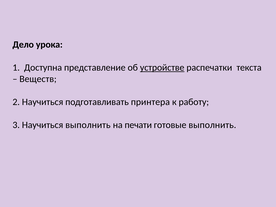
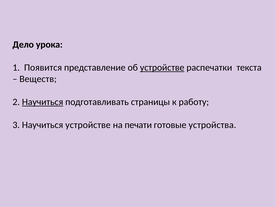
Доступна: Доступна -> Появится (43, 68)
Научиться underline: none -> present (43, 102)
принтера: принтера -> страницы (150, 102)
Научиться выполнить: выполнить -> устройстве (88, 125)
готовые выполнить: выполнить -> устройства (212, 125)
